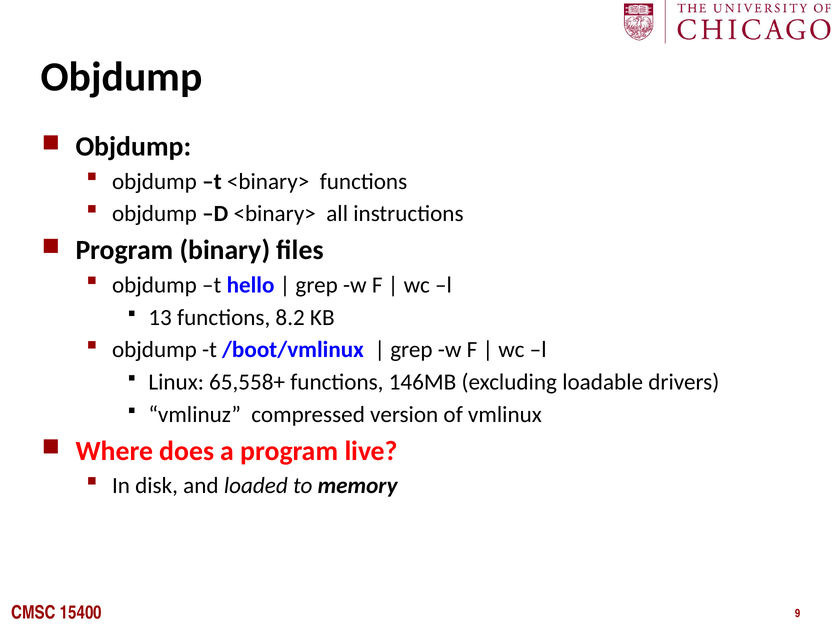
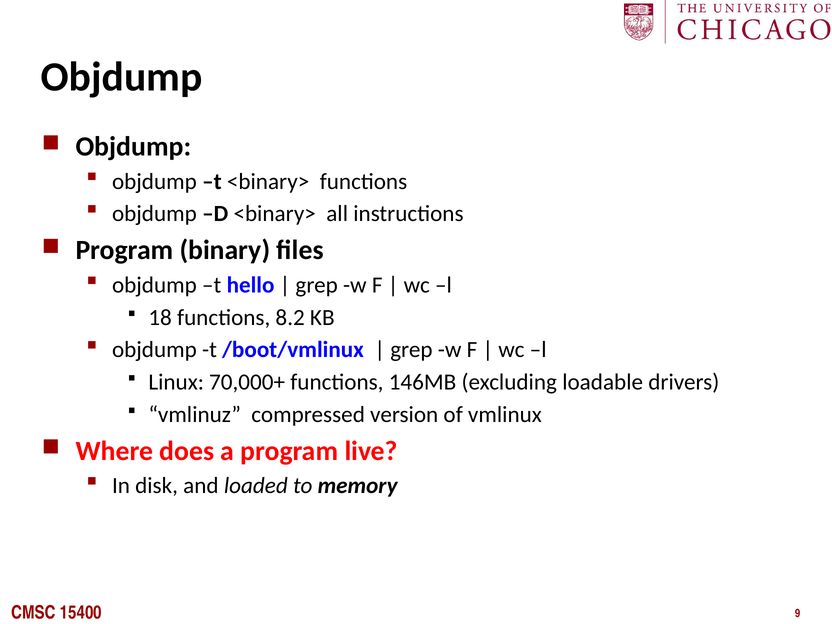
13: 13 -> 18 (160, 317)
65,558+: 65,558+ -> 70,000+ (247, 382)
